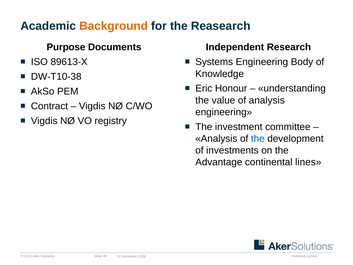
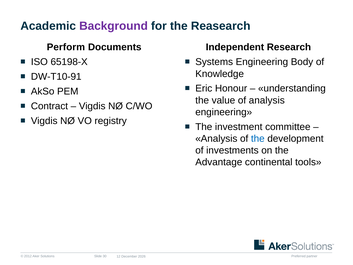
Background colour: orange -> purple (114, 26)
Purpose: Purpose -> Perform (66, 47)
89613-X: 89613-X -> 65198-X (69, 62)
DW-T10-38: DW-T10-38 -> DW-T10-91 (56, 77)
lines: lines -> tools (308, 162)
